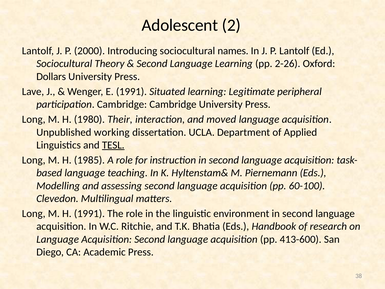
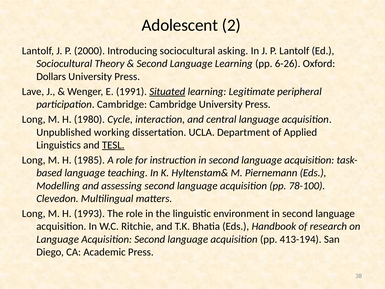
names: names -> asking (233, 51)
2-26: 2-26 -> 6-26 (288, 64)
Situated underline: none -> present (167, 91)
Their: Their -> Cycle (120, 119)
moved: moved -> central (221, 119)
60-100: 60-100 -> 78-100 (307, 186)
H 1991: 1991 -> 1993 (89, 213)
413-600: 413-600 -> 413-194 (301, 239)
